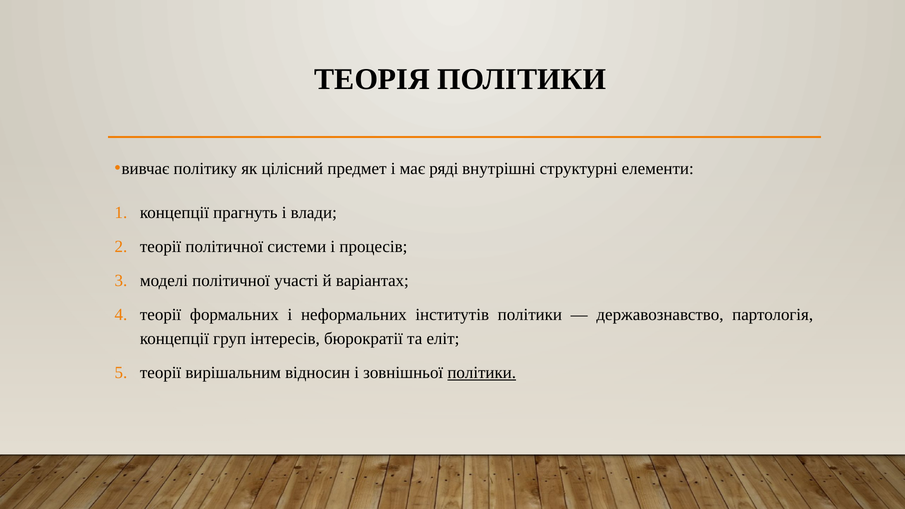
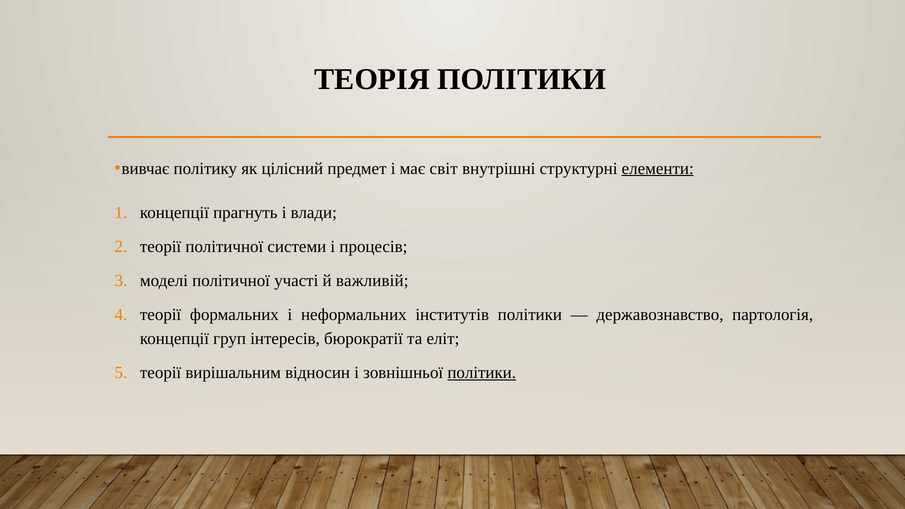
ряді: ряді -> світ (444, 168)
елементи underline: none -> present (658, 168)
варіантах: варіантах -> важливій (372, 281)
